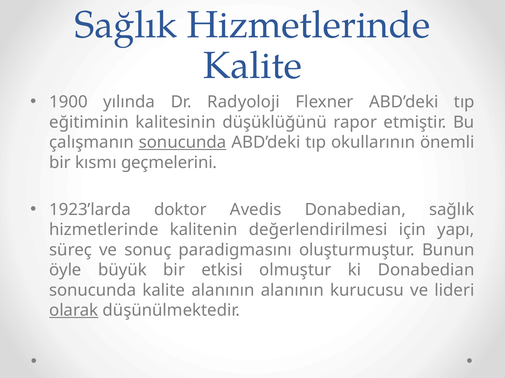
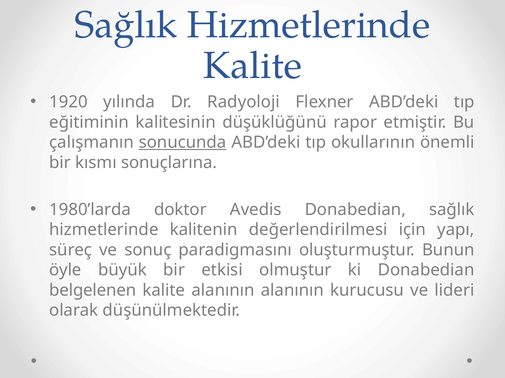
1900: 1900 -> 1920 (68, 102)
geçmelerini: geçmelerini -> sonuçlarına (169, 163)
1923’larda: 1923’larda -> 1980’larda (90, 210)
sonucunda: sonucunda -> belgelenen (93, 291)
olarak underline: present -> none (74, 311)
